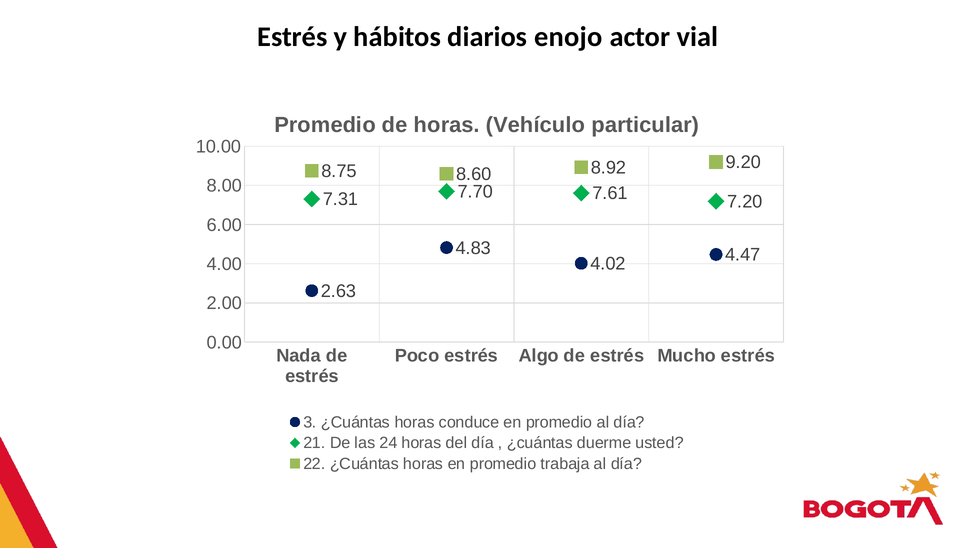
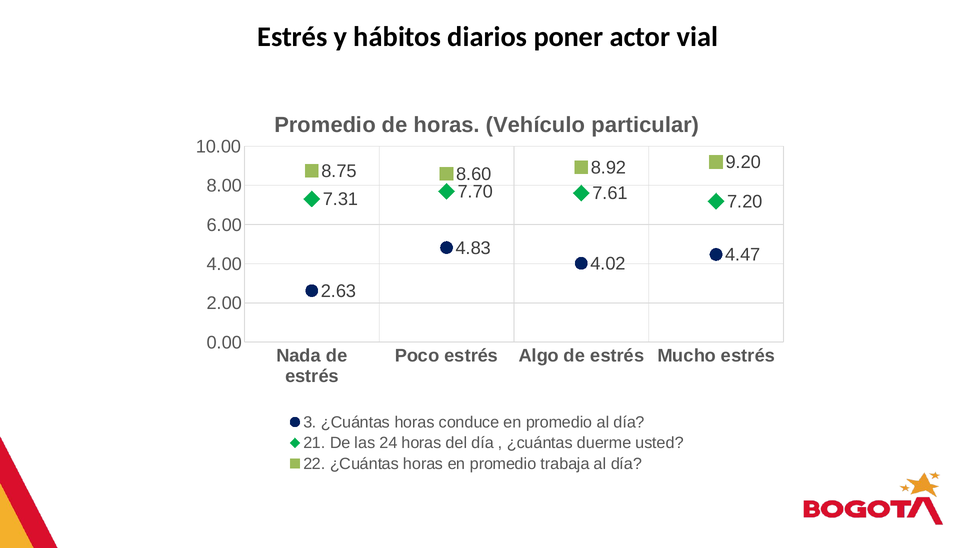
enojo: enojo -> poner (568, 37)
